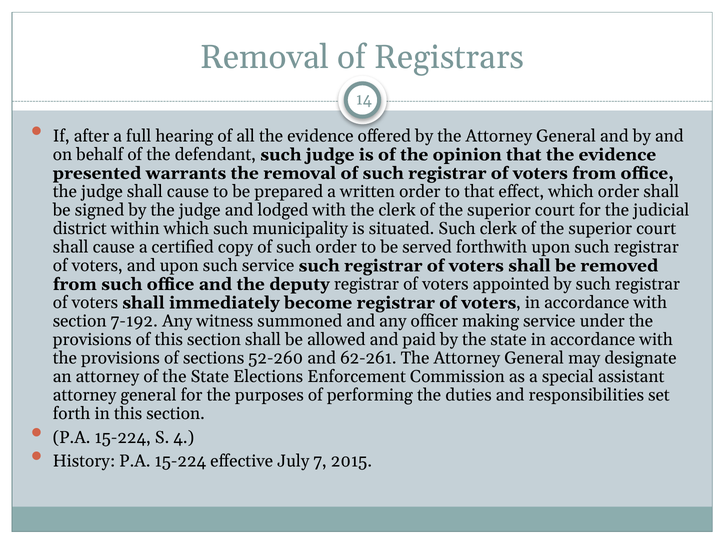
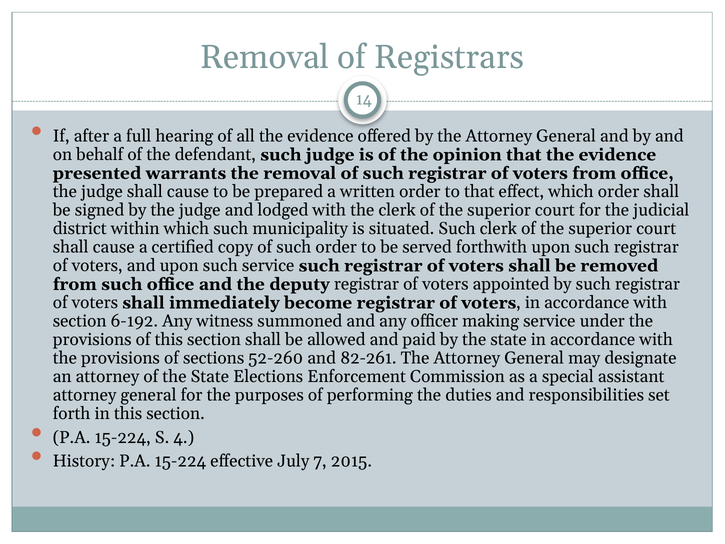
7-192: 7-192 -> 6-192 (134, 321)
62-261: 62-261 -> 82-261 (368, 358)
